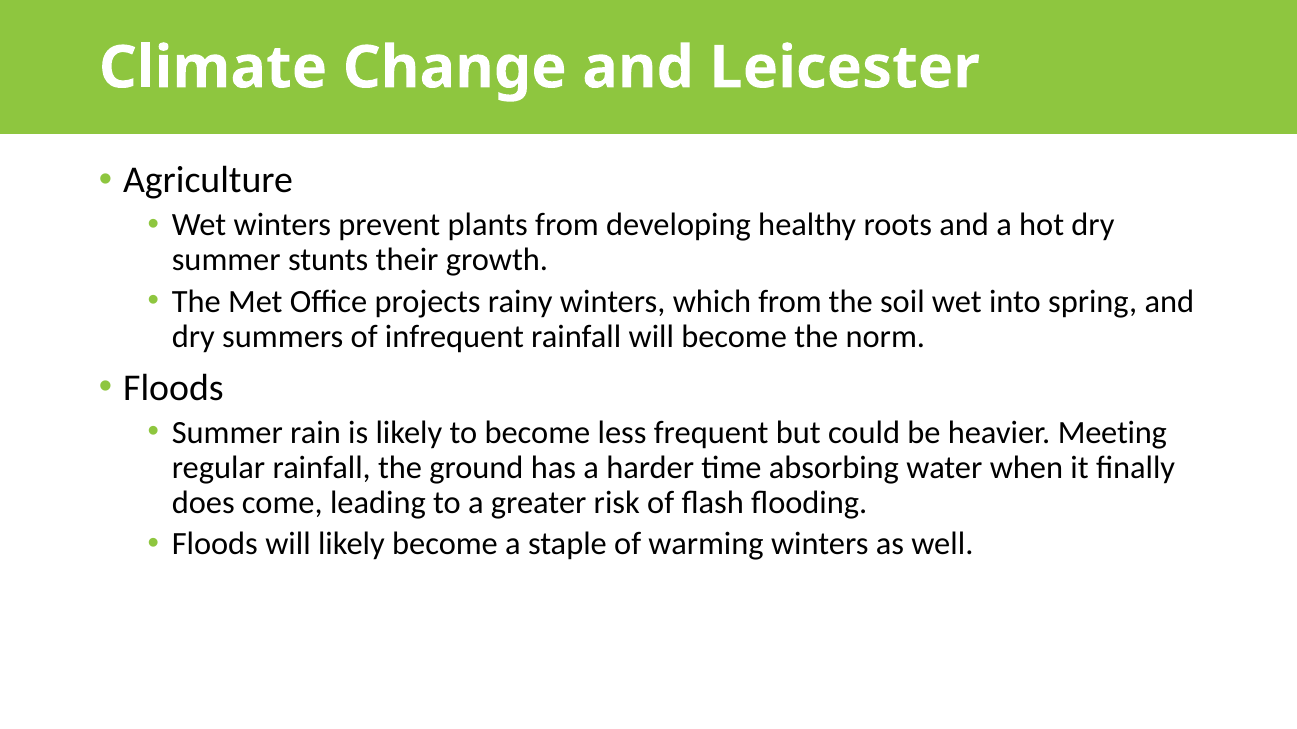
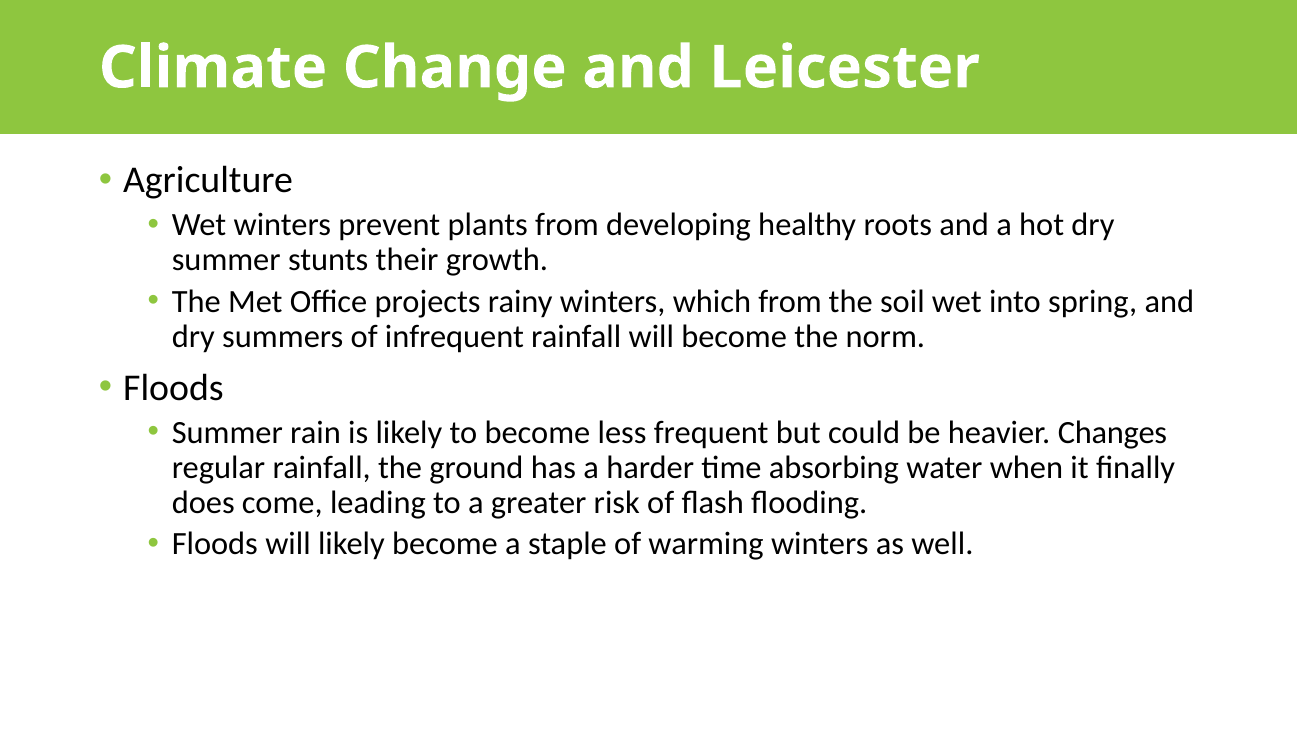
Meeting: Meeting -> Changes (1112, 433)
